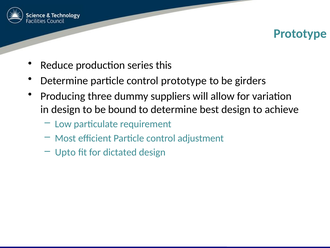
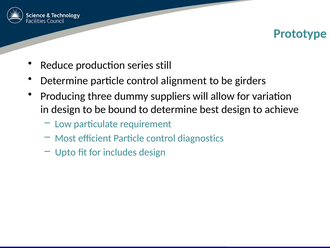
this: this -> still (164, 65)
control prototype: prototype -> alignment (184, 81)
adjustment: adjustment -> diagnostics (201, 138)
dictated: dictated -> includes (120, 152)
